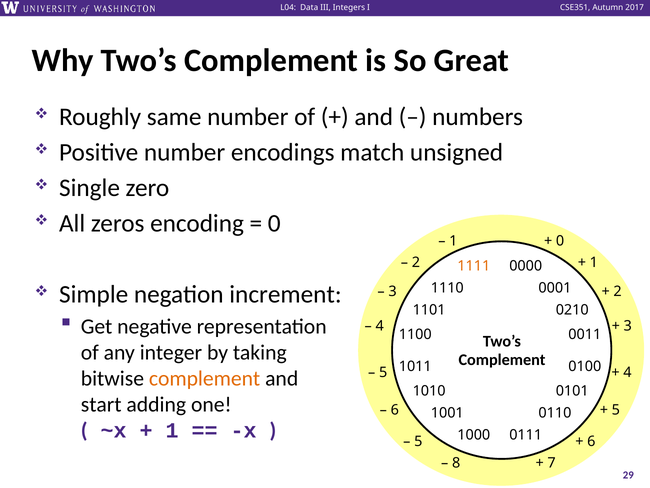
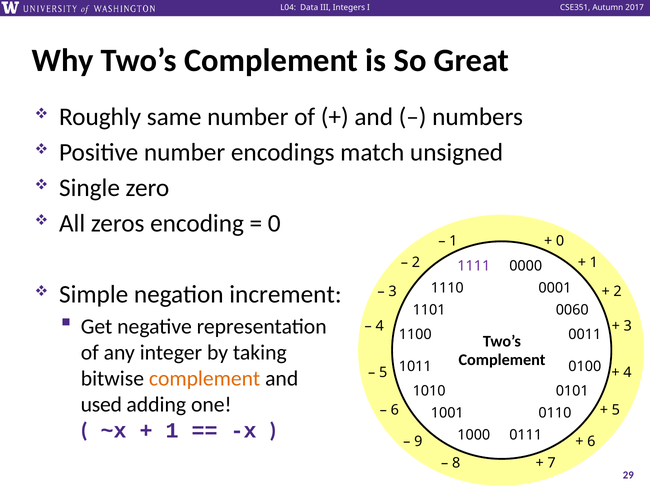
1111 colour: orange -> purple (474, 266)
0210: 0210 -> 0060 (572, 310)
start: start -> used (101, 404)
5: 5 -> 9 (418, 441)
